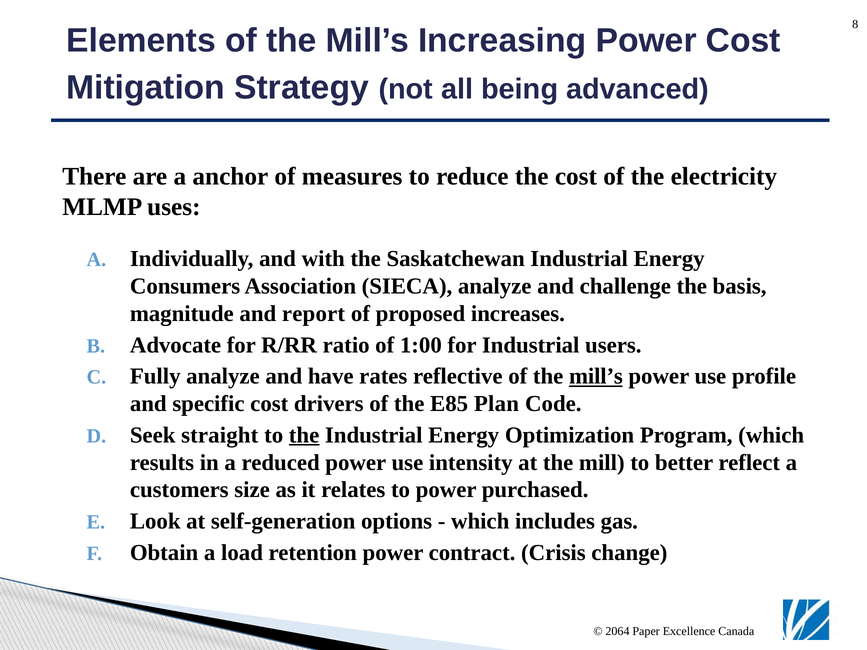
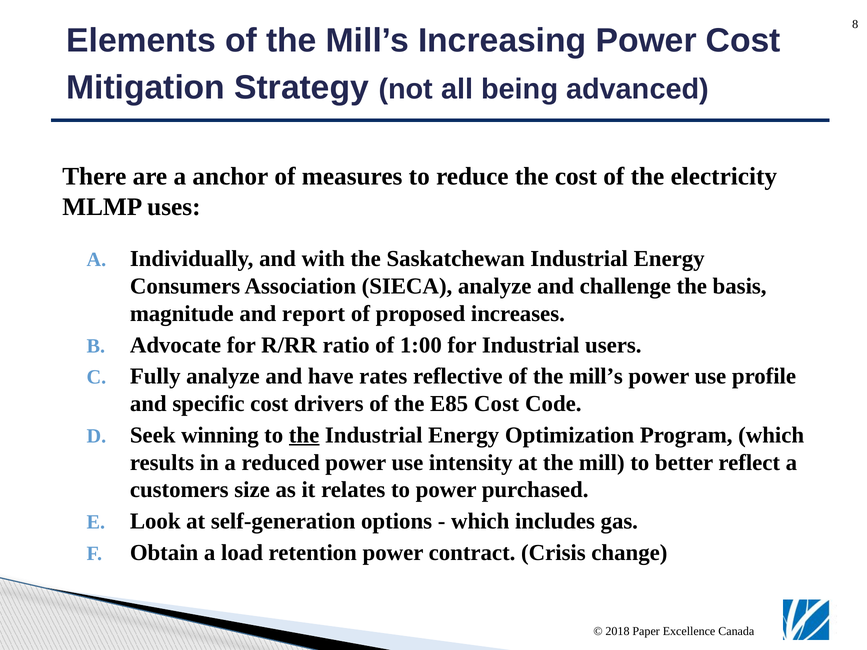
mill’s underline: present -> none (596, 376)
E85 Plan: Plan -> Cost (496, 404)
straight: straight -> winning (220, 435)
2064: 2064 -> 2018 (617, 631)
